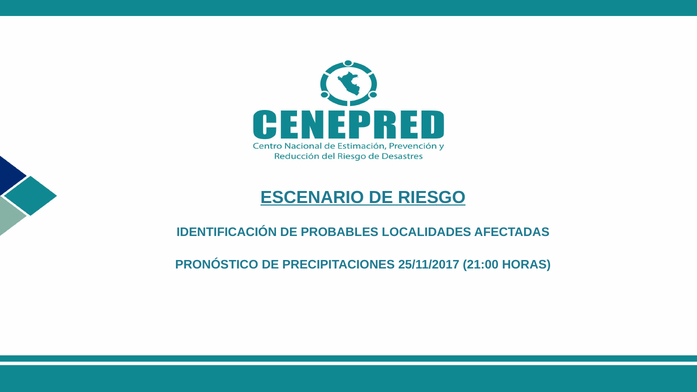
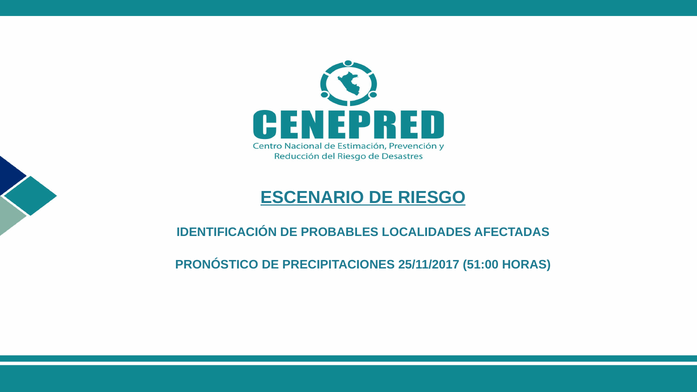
21:00: 21:00 -> 51:00 (481, 265)
